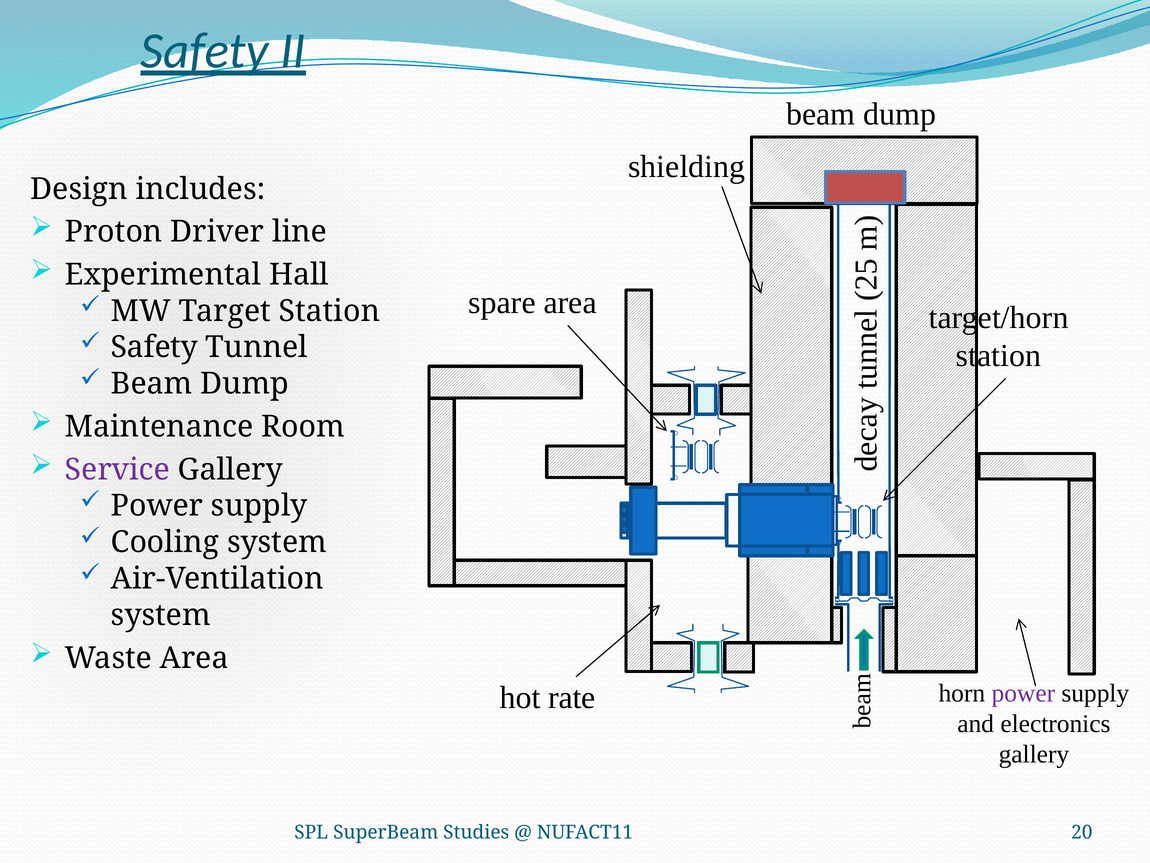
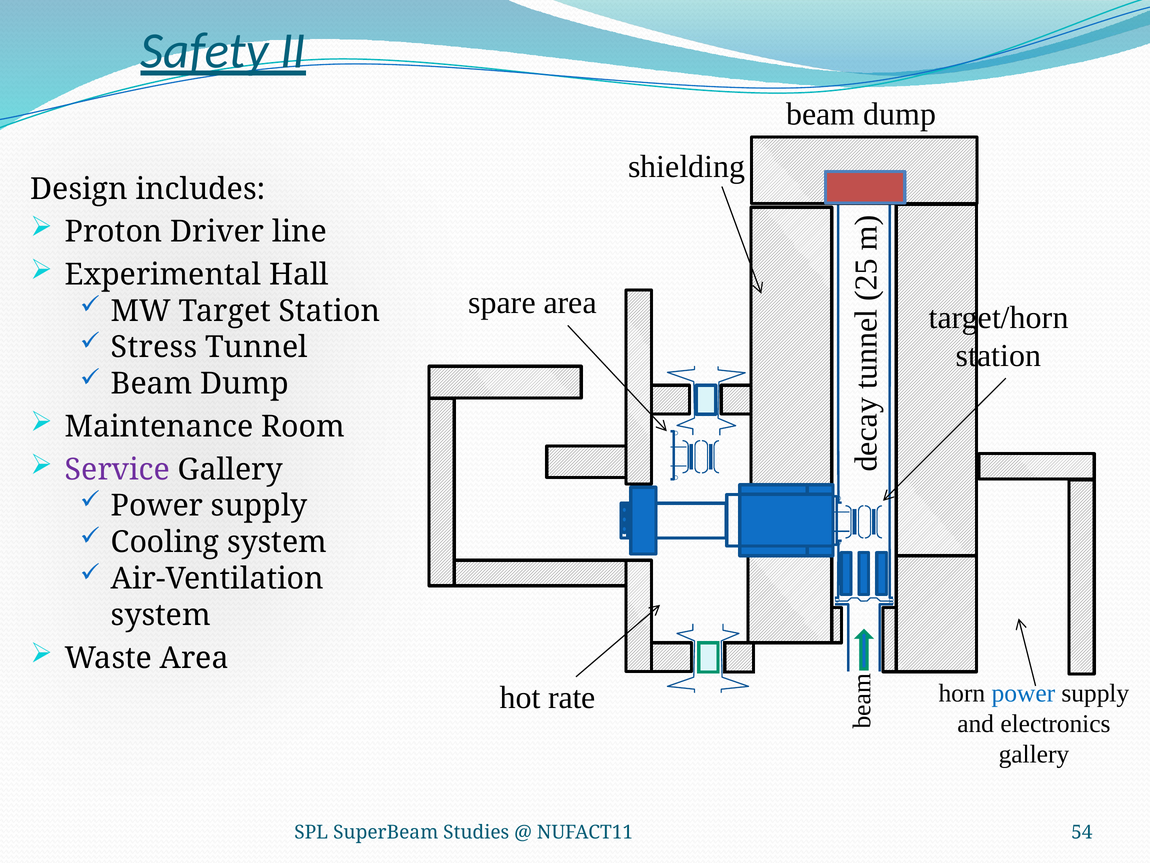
Safety: Safety -> Stress (154, 347)
power colour: purple -> blue (1023, 693)
20: 20 -> 54 (1082, 832)
